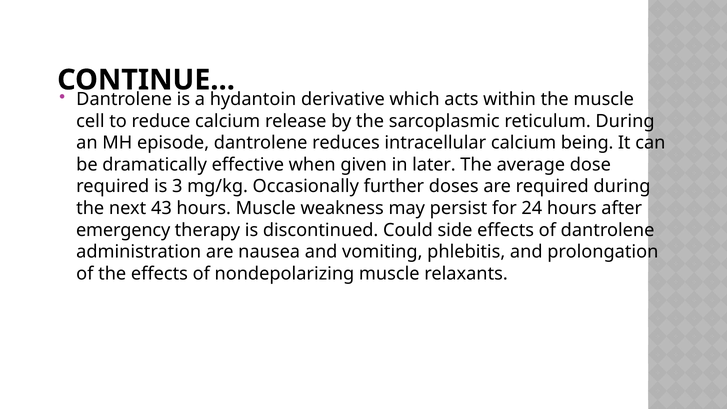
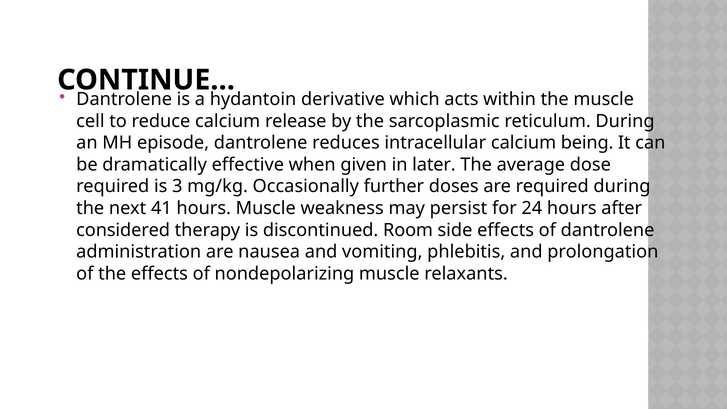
43: 43 -> 41 (161, 208)
emergency: emergency -> considered (123, 230)
Could: Could -> Room (408, 230)
